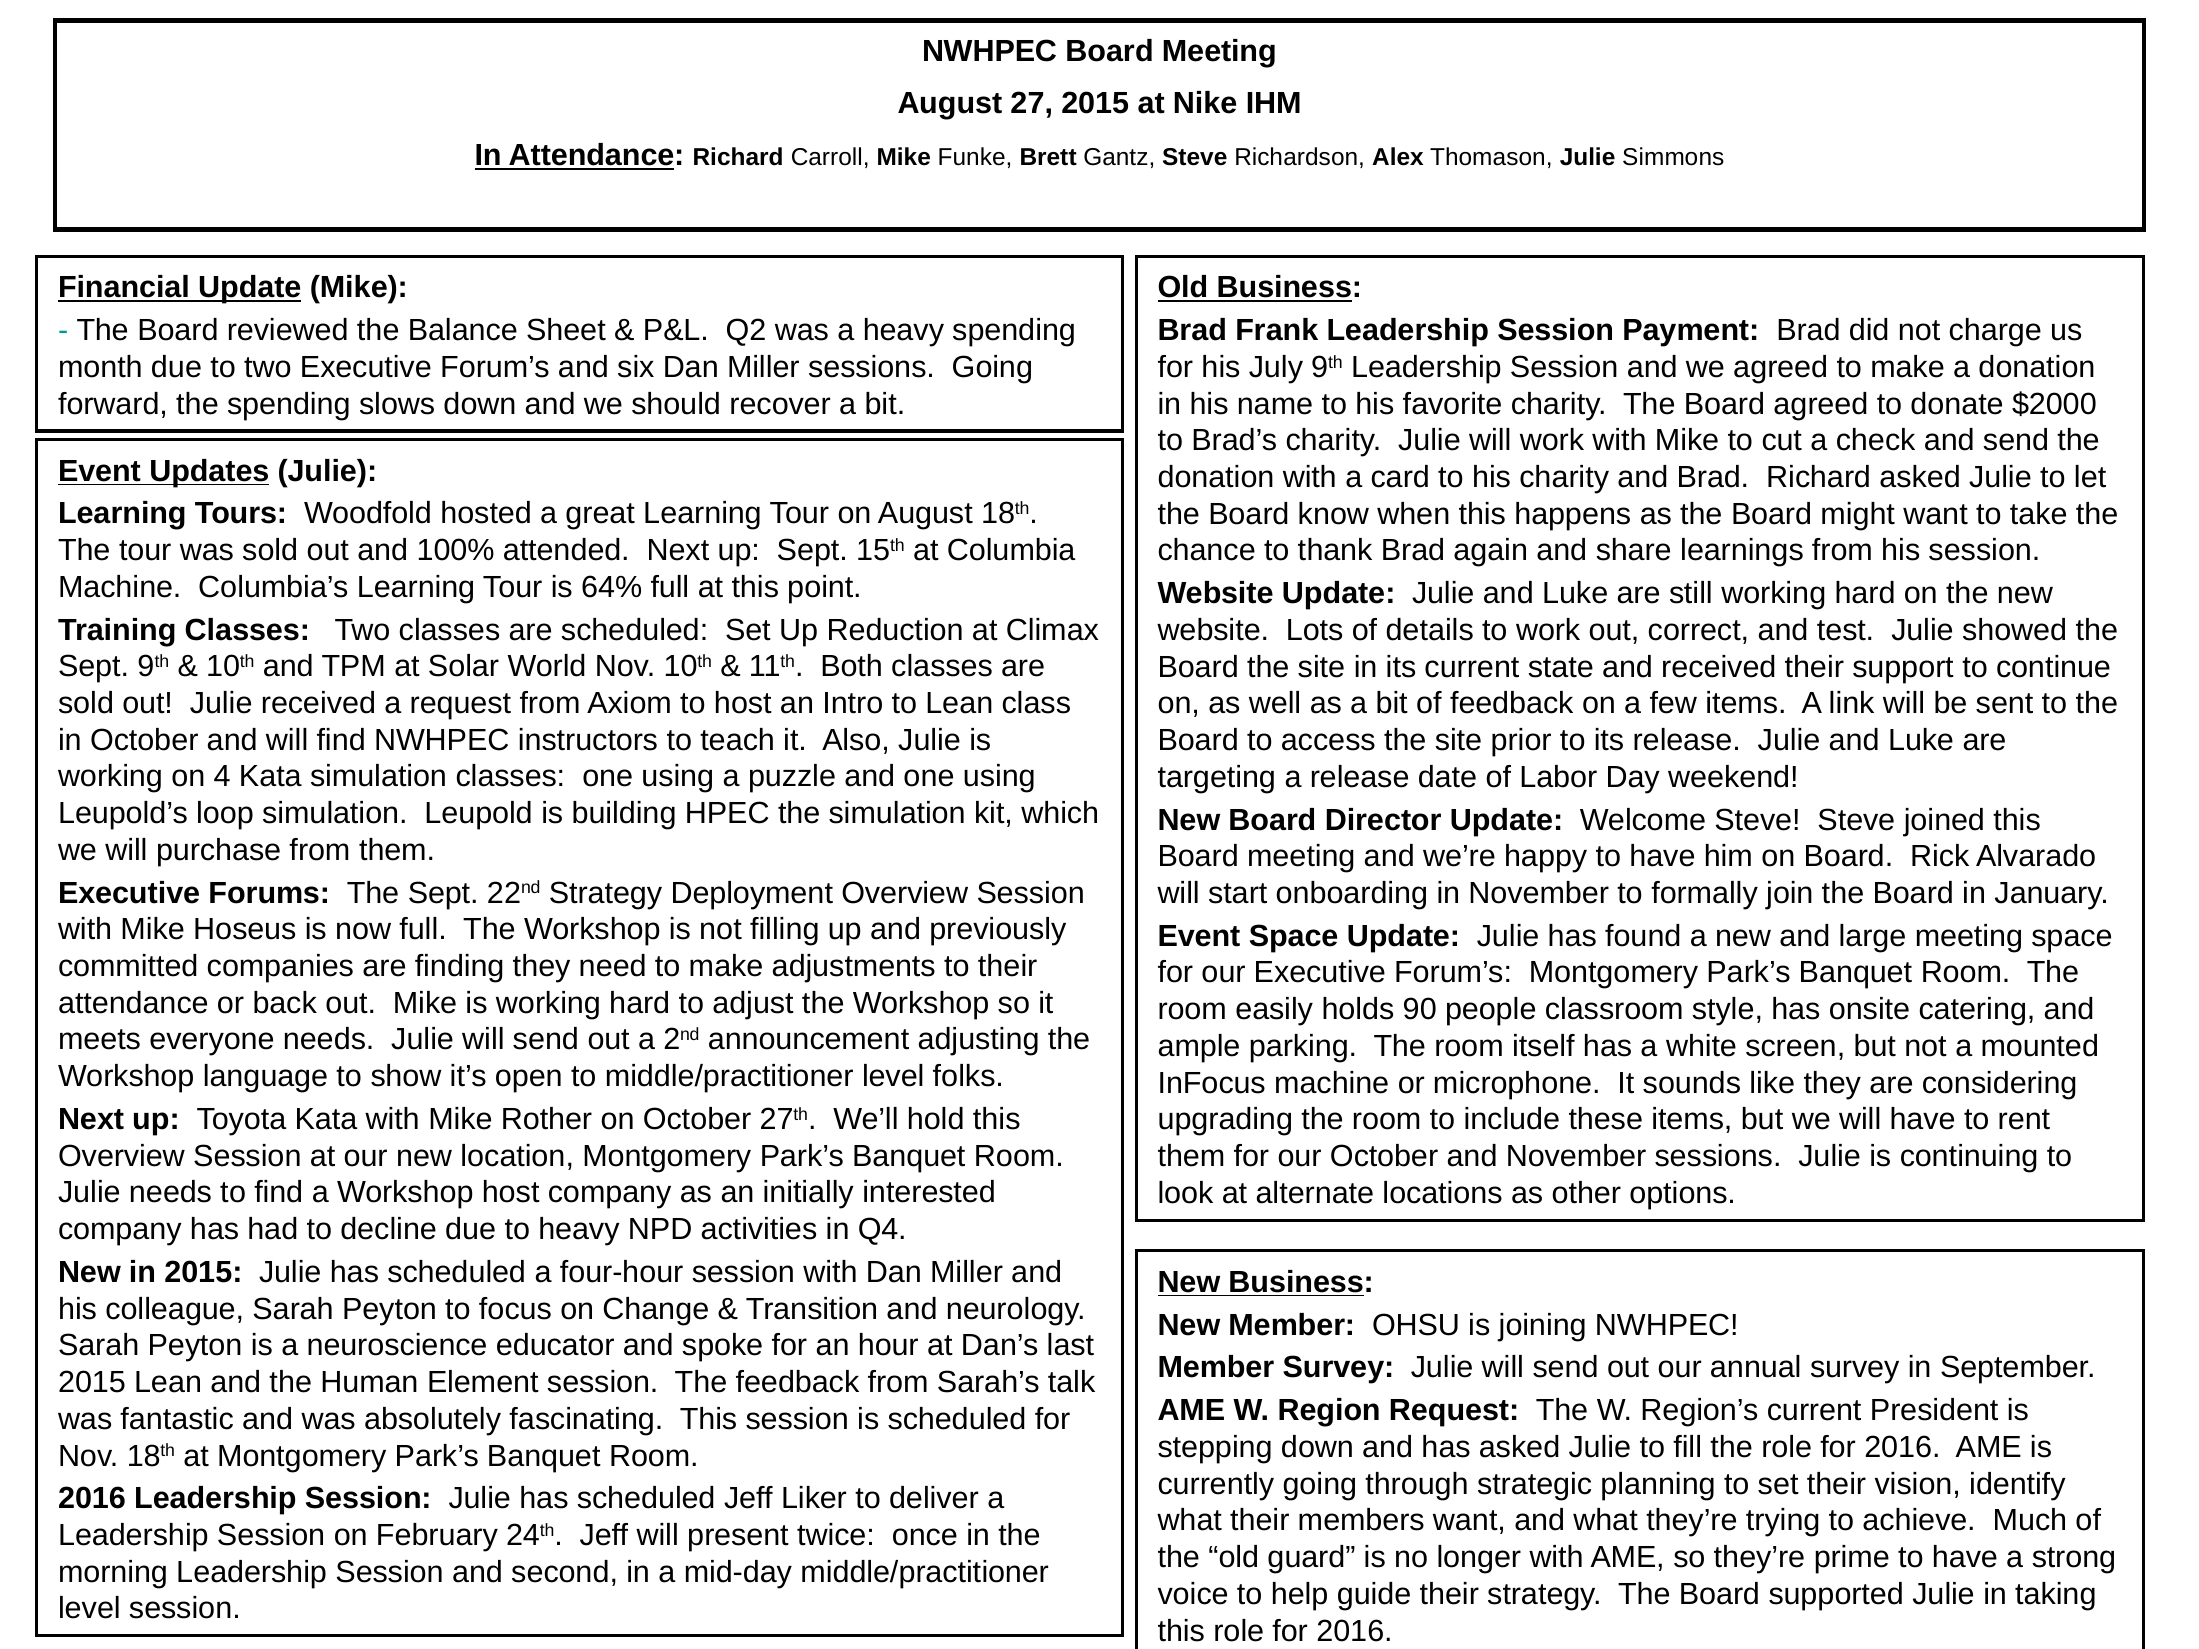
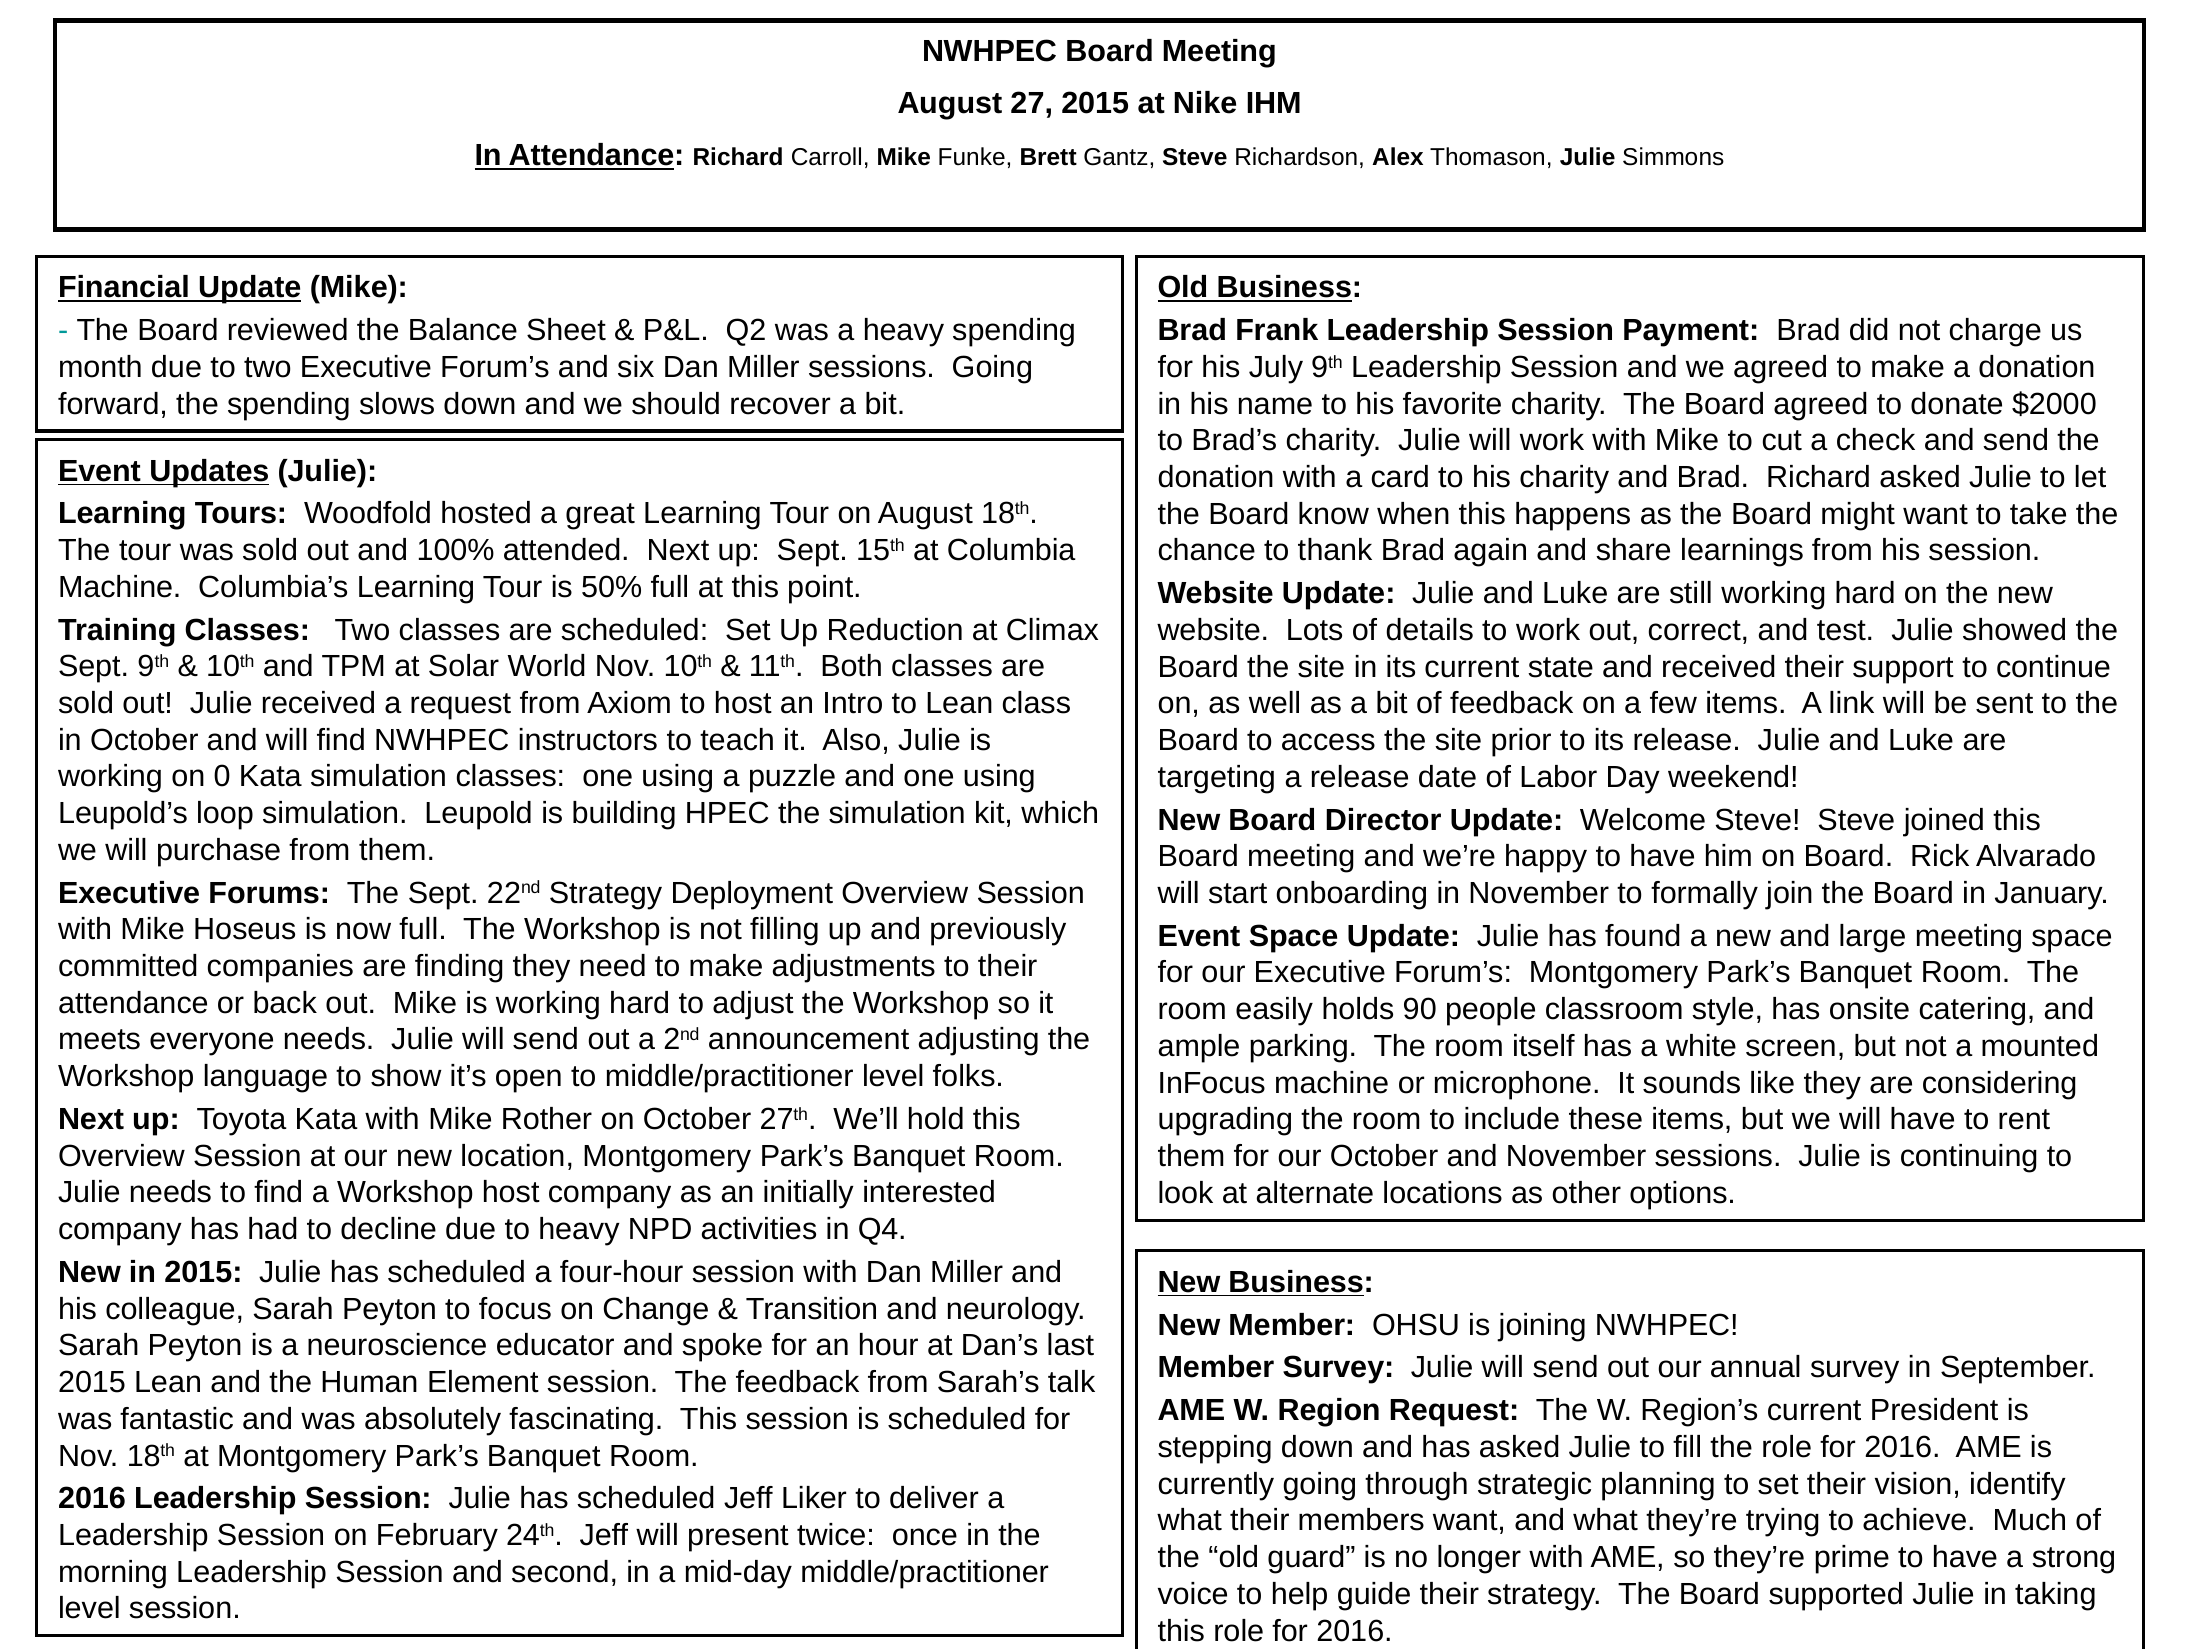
64%: 64% -> 50% (612, 587)
4: 4 -> 0 (222, 777)
